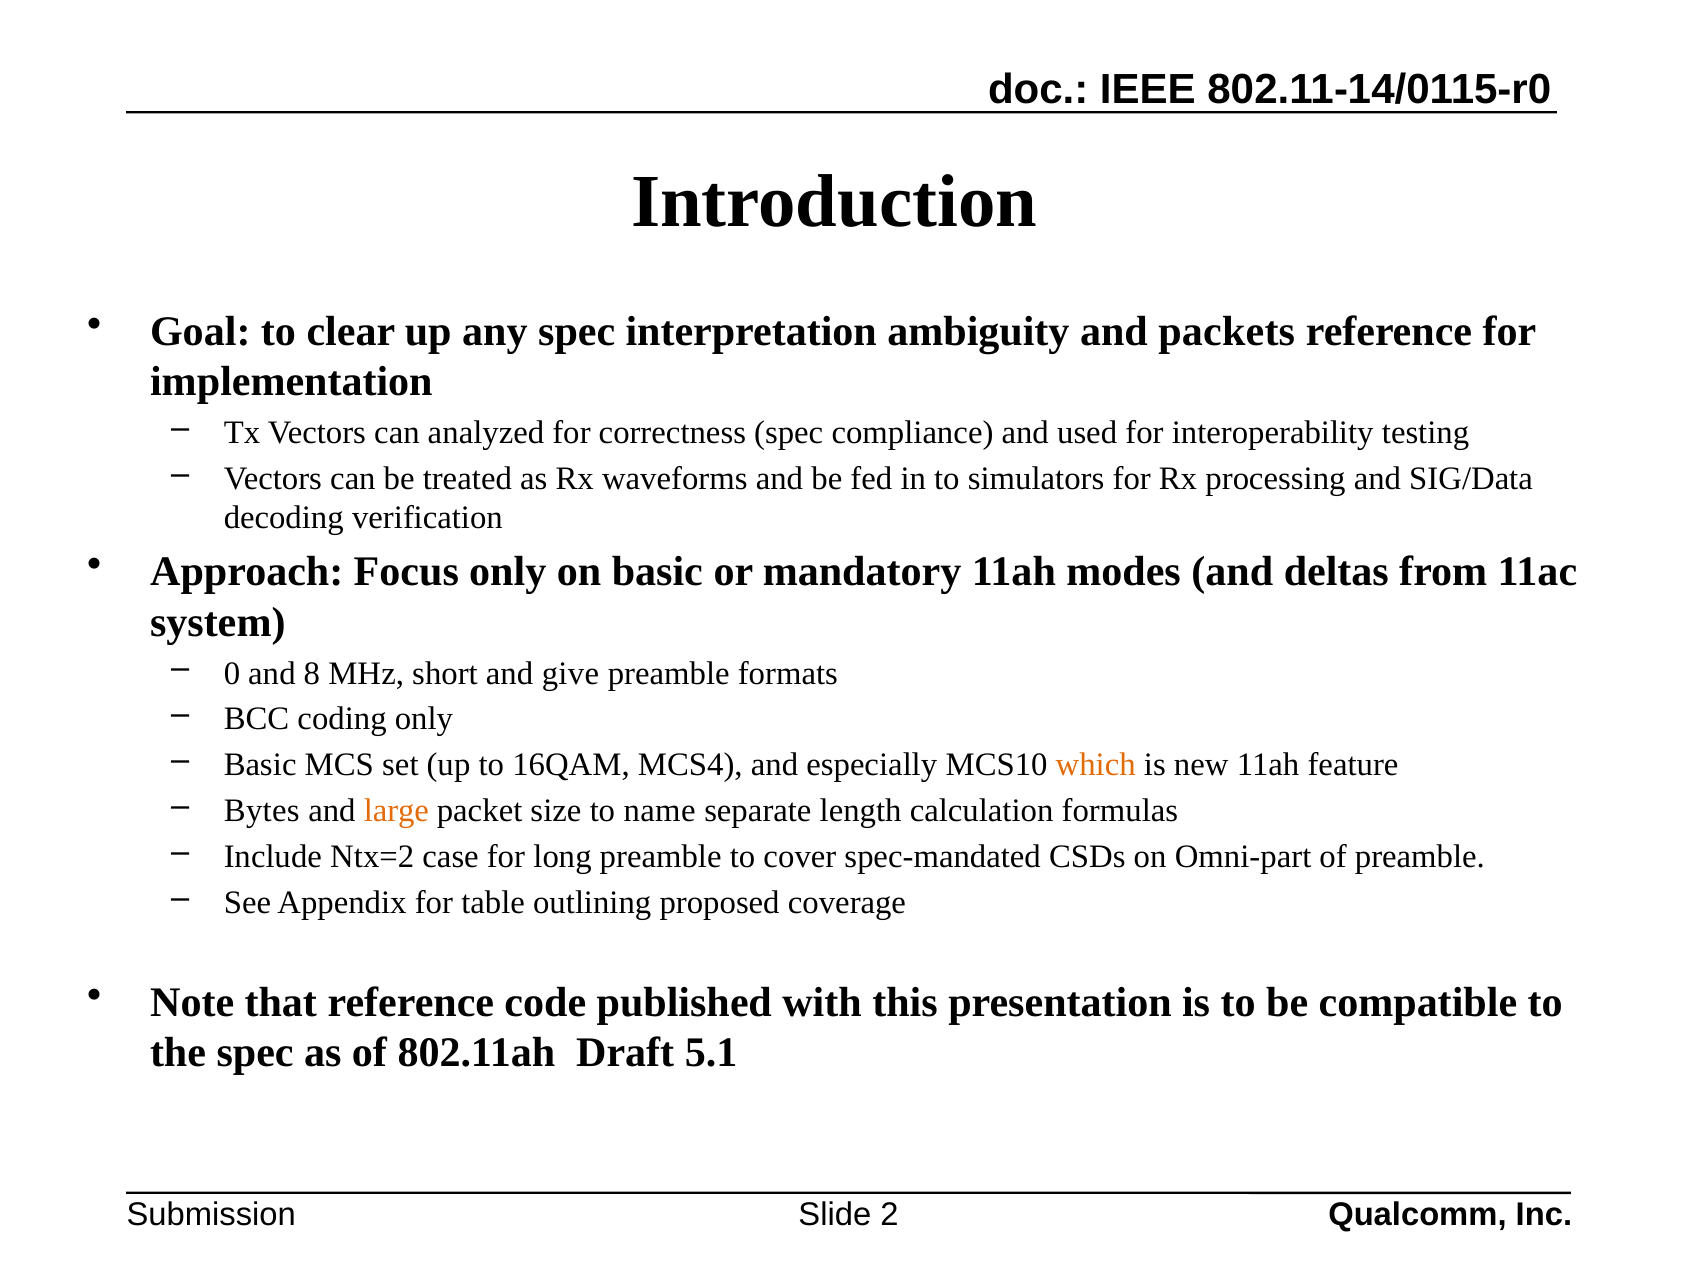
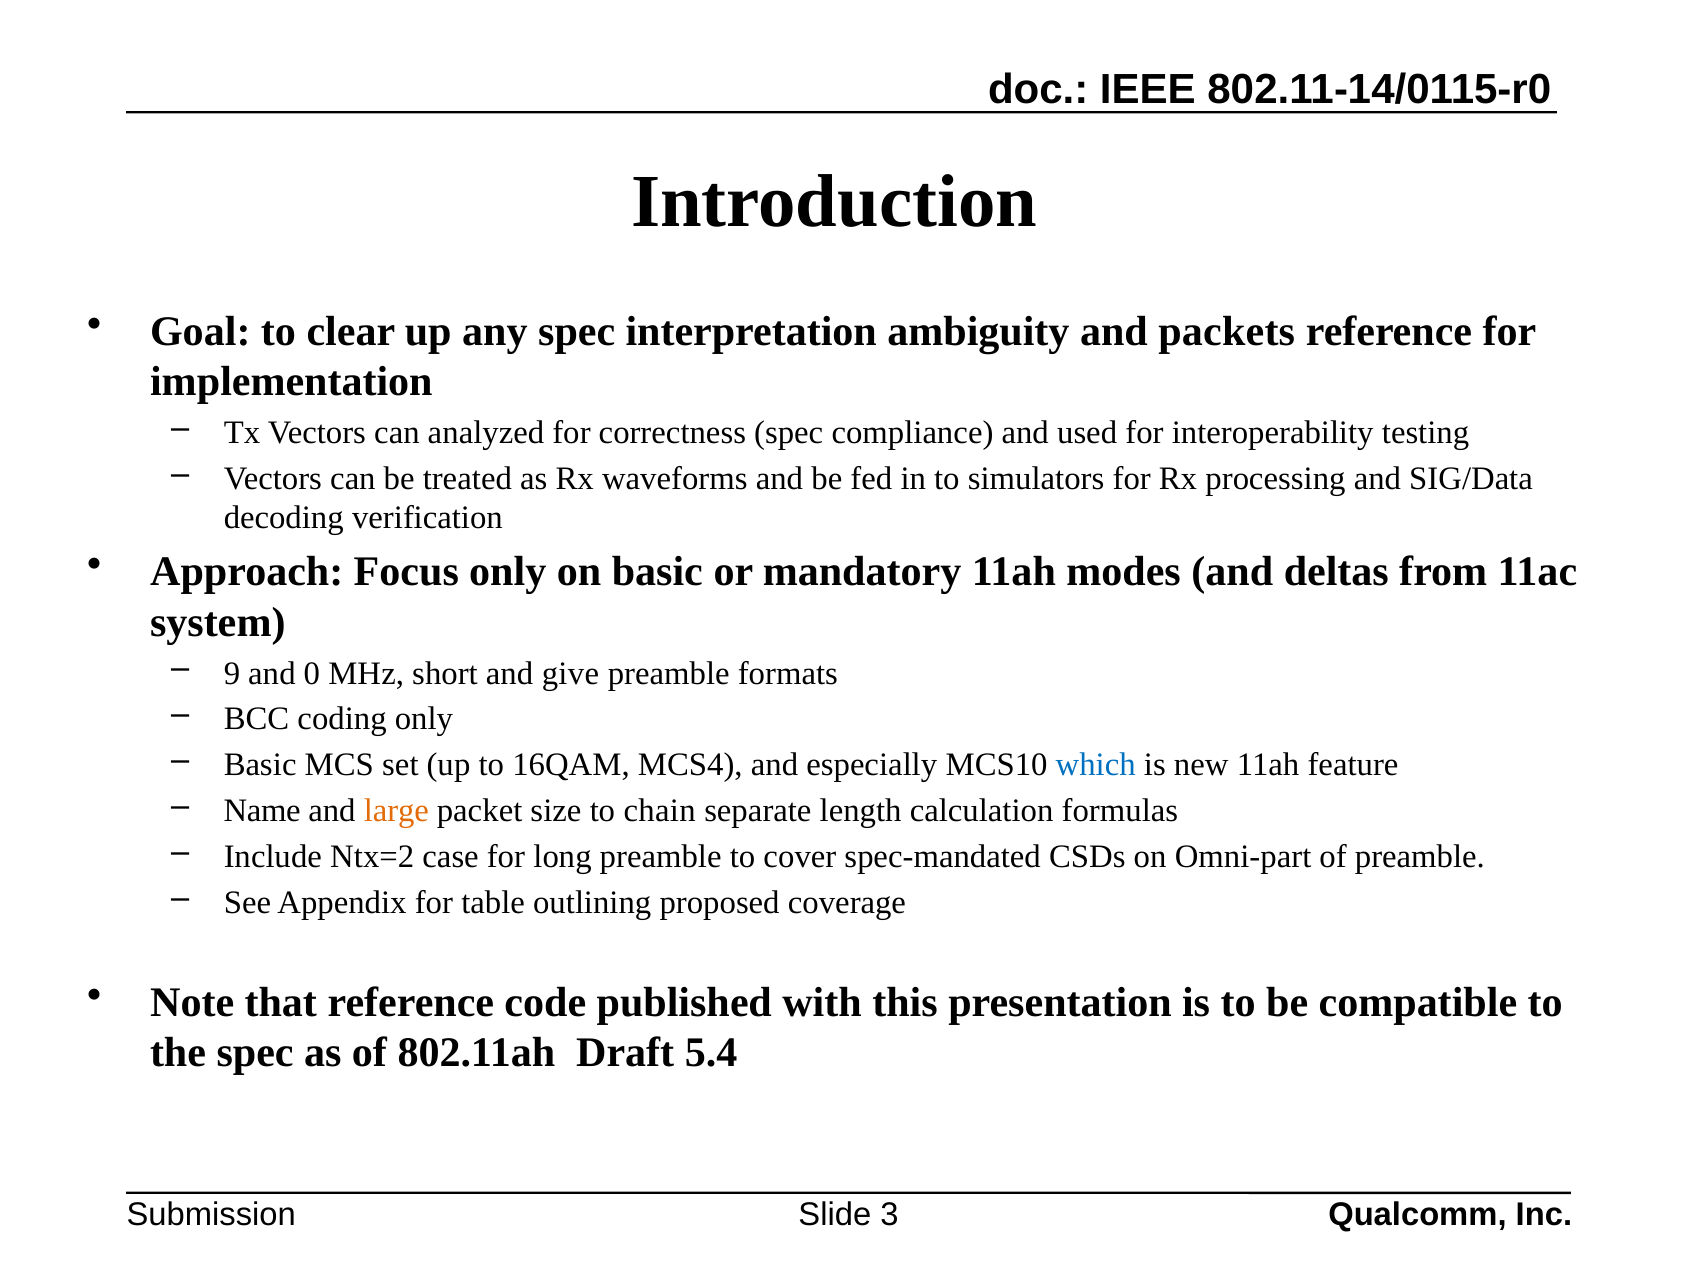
0: 0 -> 9 (232, 673)
8: 8 -> 0 (312, 673)
which colour: orange -> blue (1096, 765)
Bytes: Bytes -> Name (262, 810)
name: name -> chain (660, 810)
5.1: 5.1 -> 5.4 (711, 1052)
2: 2 -> 3 (889, 1214)
